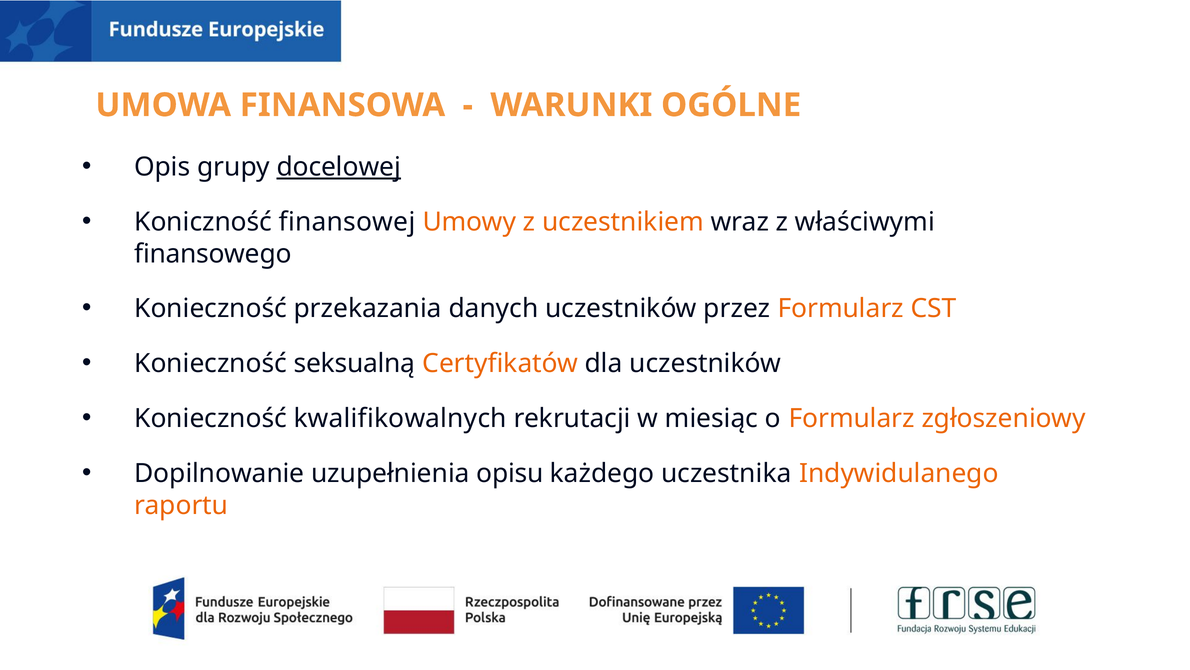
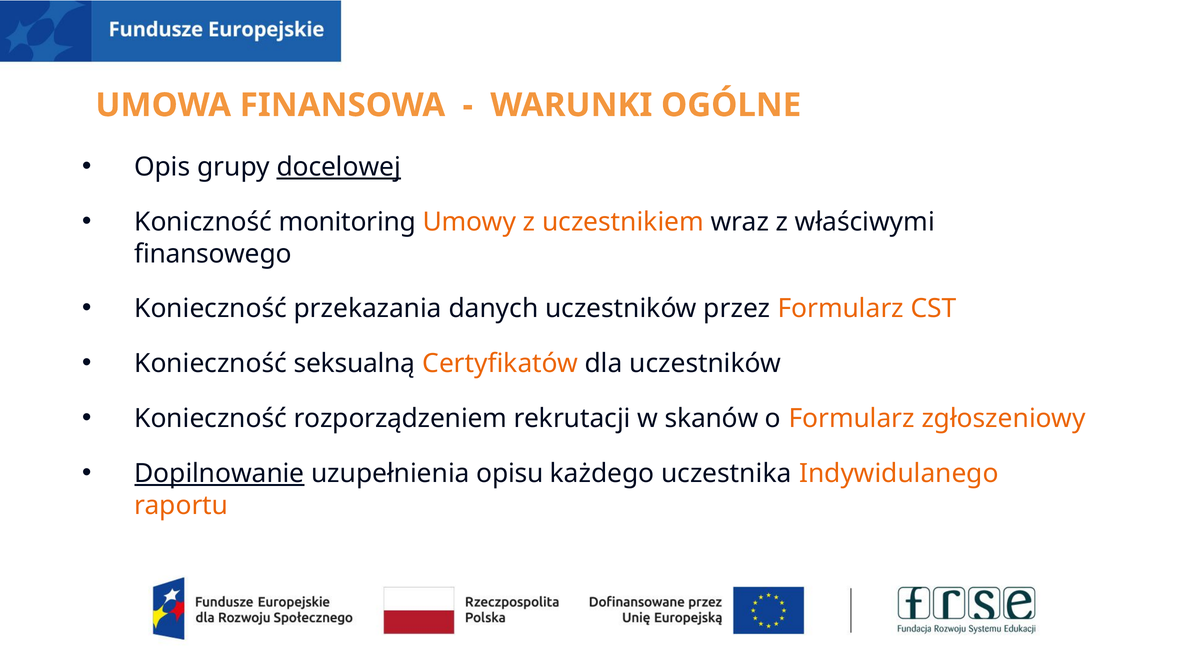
finansowej: finansowej -> monitoring (347, 222)
kwalifikowalnych: kwalifikowalnych -> rozporządzeniem (400, 418)
miesiąc: miesiąc -> skanów (712, 418)
Dopilnowanie underline: none -> present (219, 473)
